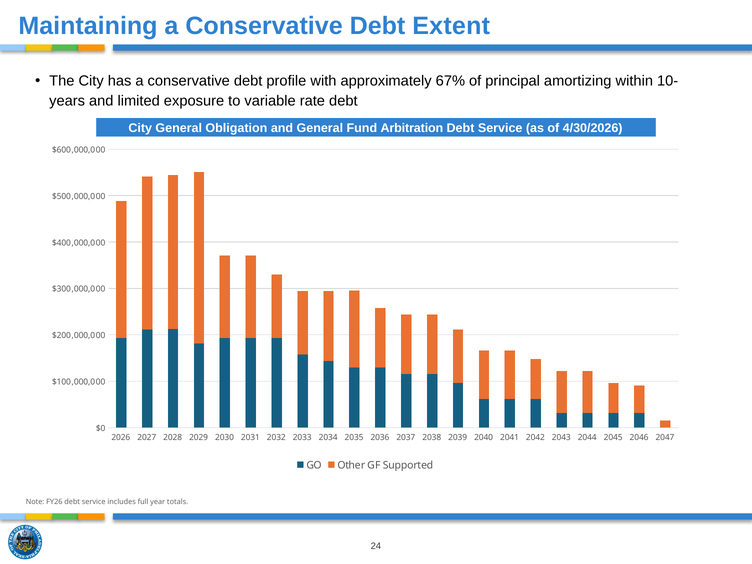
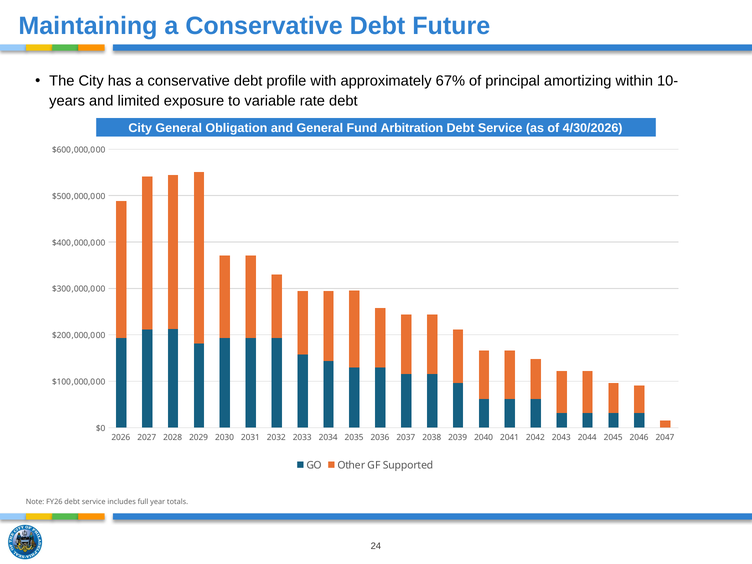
Extent: Extent -> Future (451, 26)
